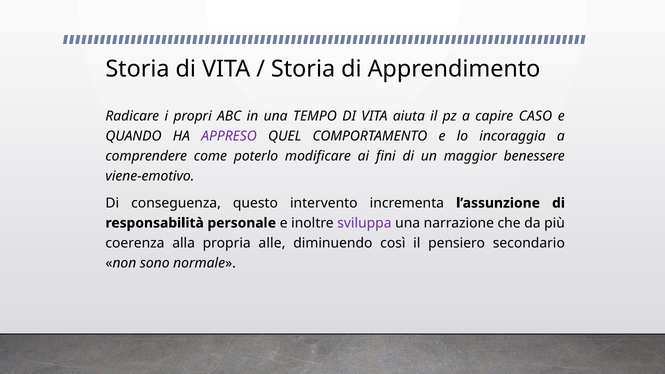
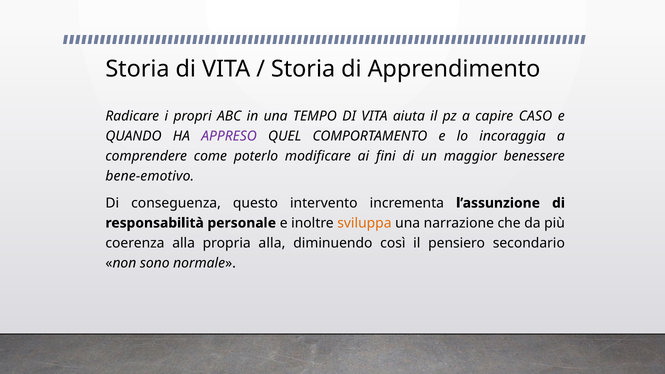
viene-emotivo: viene-emotivo -> bene-emotivo (150, 176)
sviluppa colour: purple -> orange (364, 223)
propria alle: alle -> alla (272, 243)
